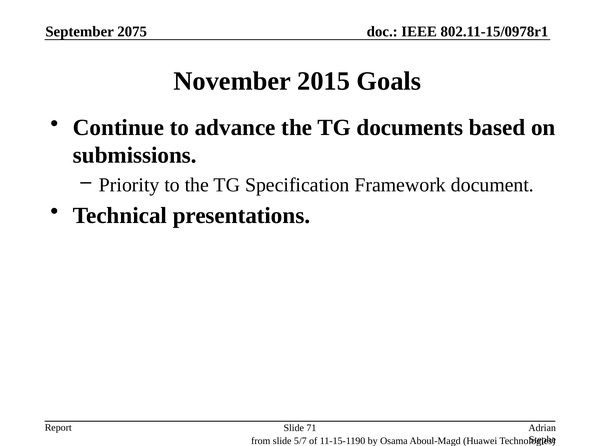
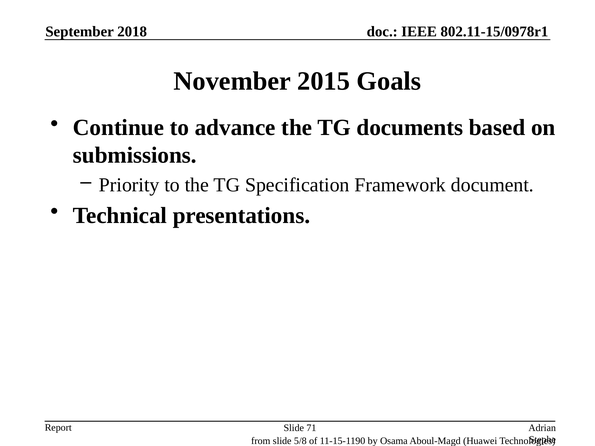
2075: 2075 -> 2018 (132, 32)
5/7: 5/7 -> 5/8 (300, 441)
